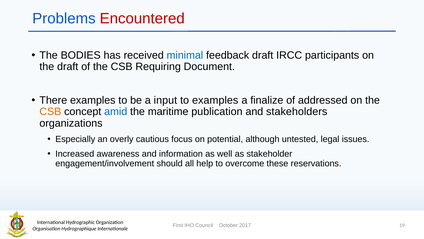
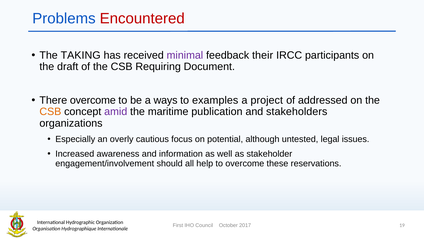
BODIES: BODIES -> TAKING (81, 55)
minimal colour: blue -> purple (185, 55)
feedback draft: draft -> their (263, 55)
There examples: examples -> overcome (93, 100)
input: input -> ways (166, 100)
finalize: finalize -> project (267, 100)
amid colour: blue -> purple (116, 112)
